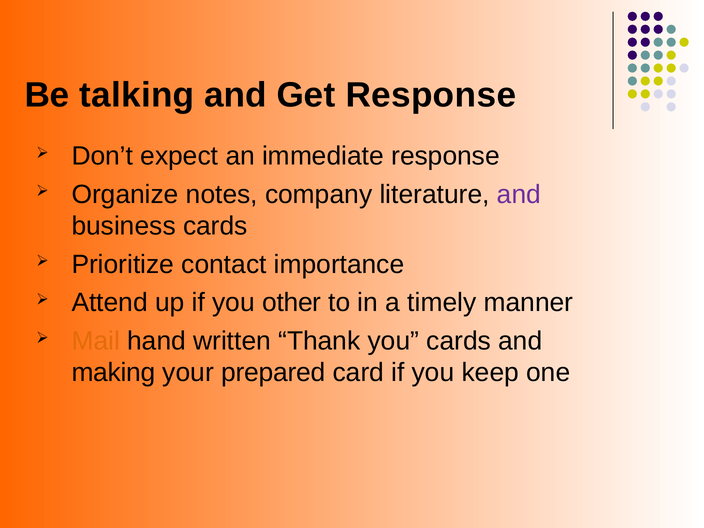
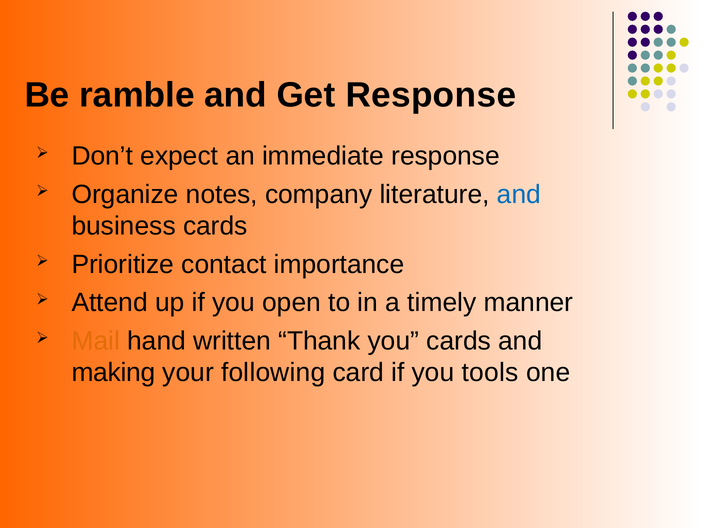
talking: talking -> ramble (137, 95)
and colour: purple -> blue (519, 194)
other: other -> open (292, 303)
prepared: prepared -> following (273, 373)
keep: keep -> tools (490, 373)
